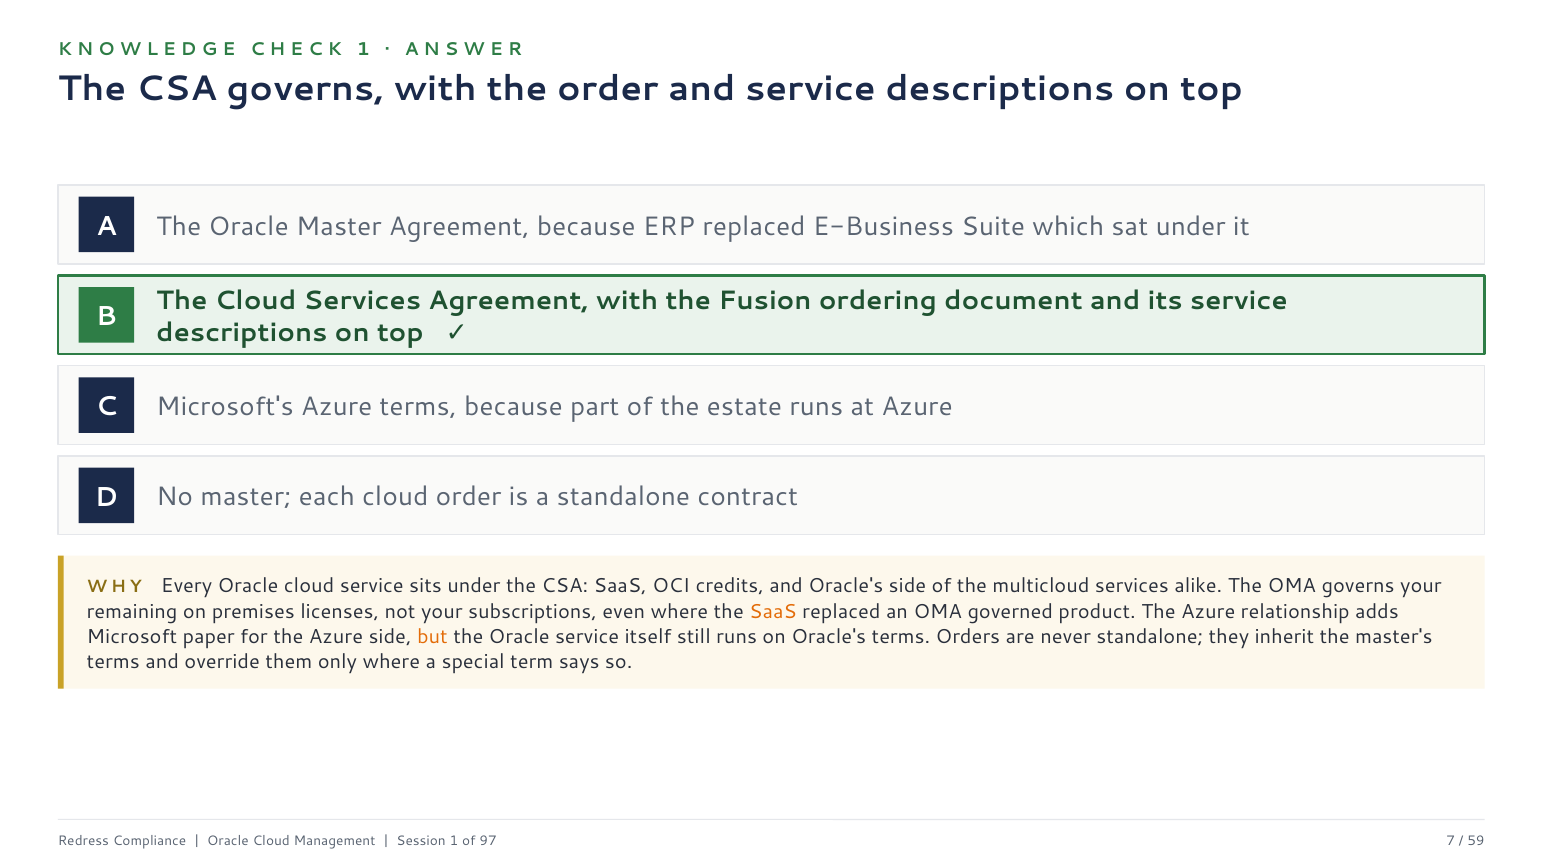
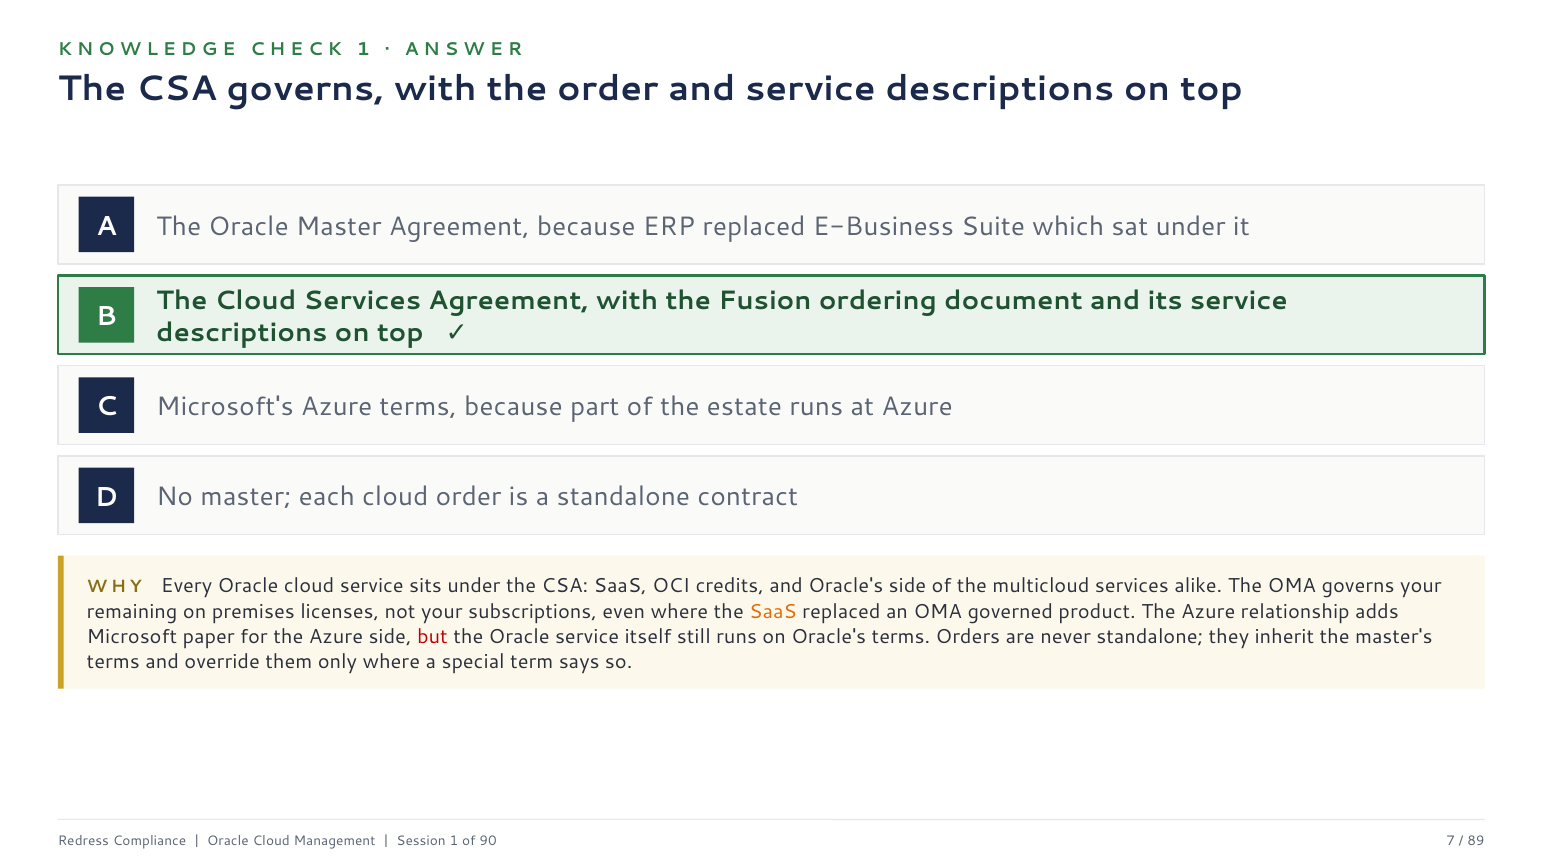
but colour: orange -> red (432, 637)
97: 97 -> 90 (488, 841)
59: 59 -> 89 (1476, 841)
